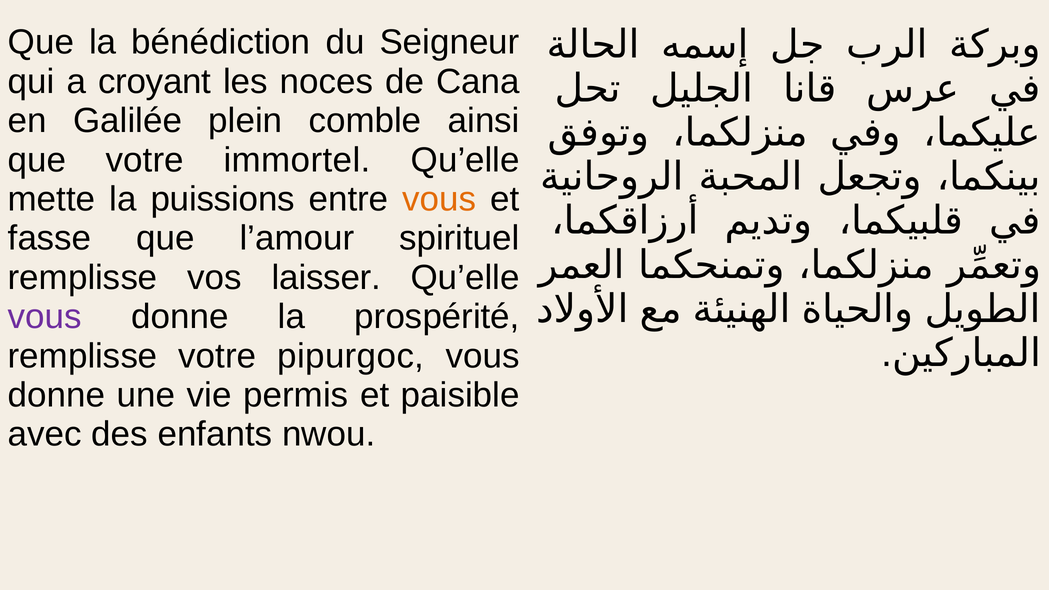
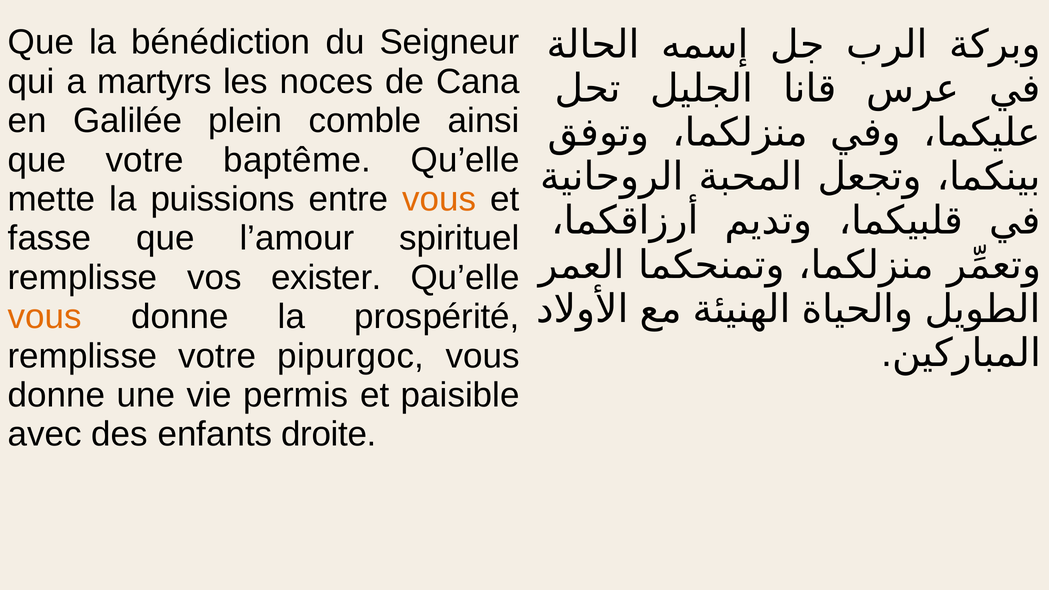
croyant: croyant -> martyrs (155, 82)
immortel: immortel -> baptême (297, 160)
laisser: laisser -> exister (326, 278)
vous colour: purple -> orange (45, 317)
nwou: nwou -> droite (329, 434)
